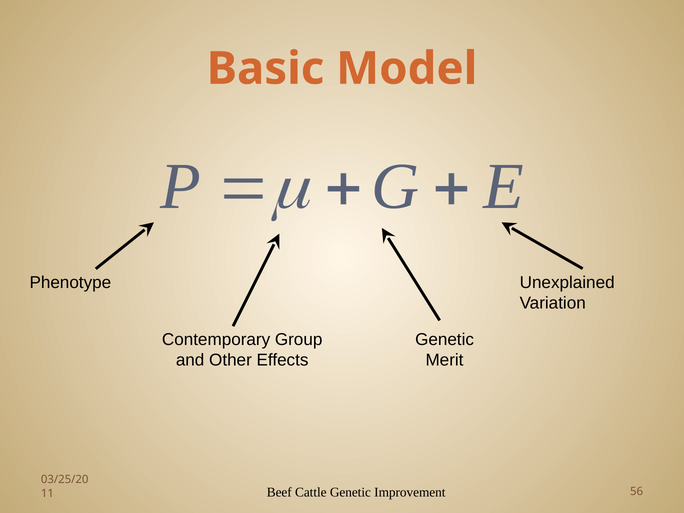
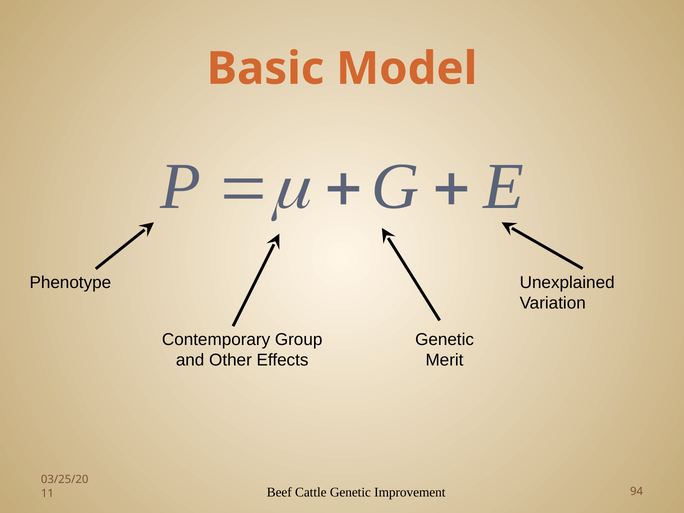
56: 56 -> 94 (637, 492)
